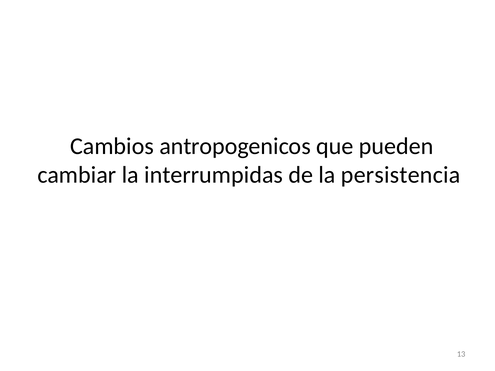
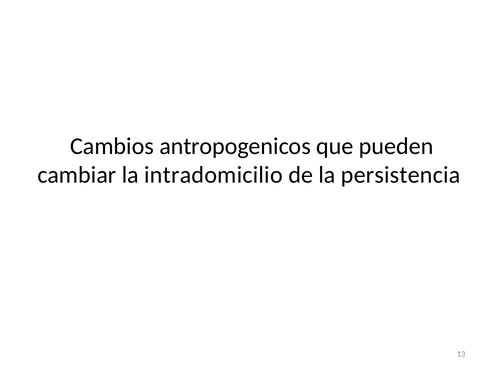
interrumpidas: interrumpidas -> intradomicilio (213, 175)
